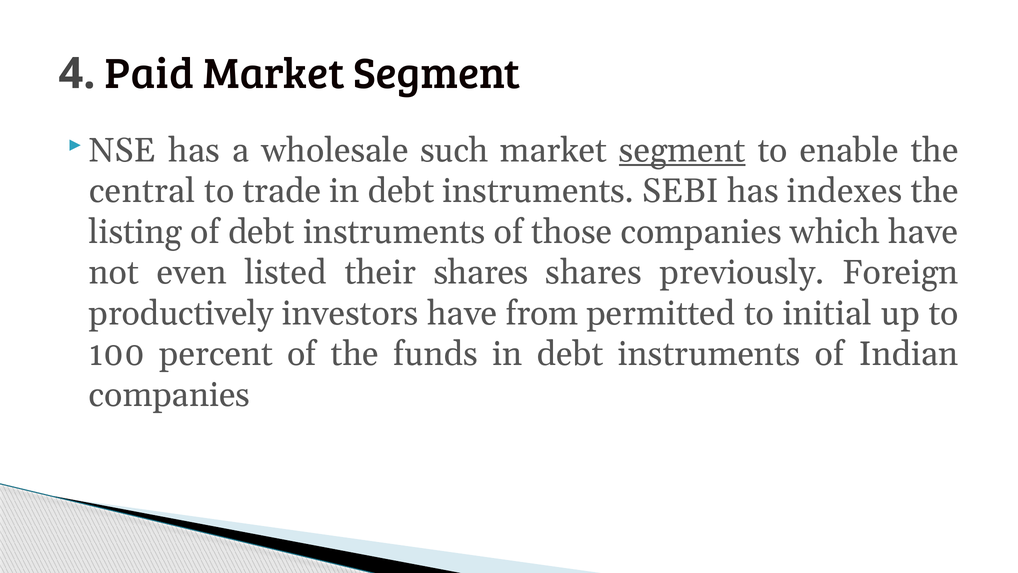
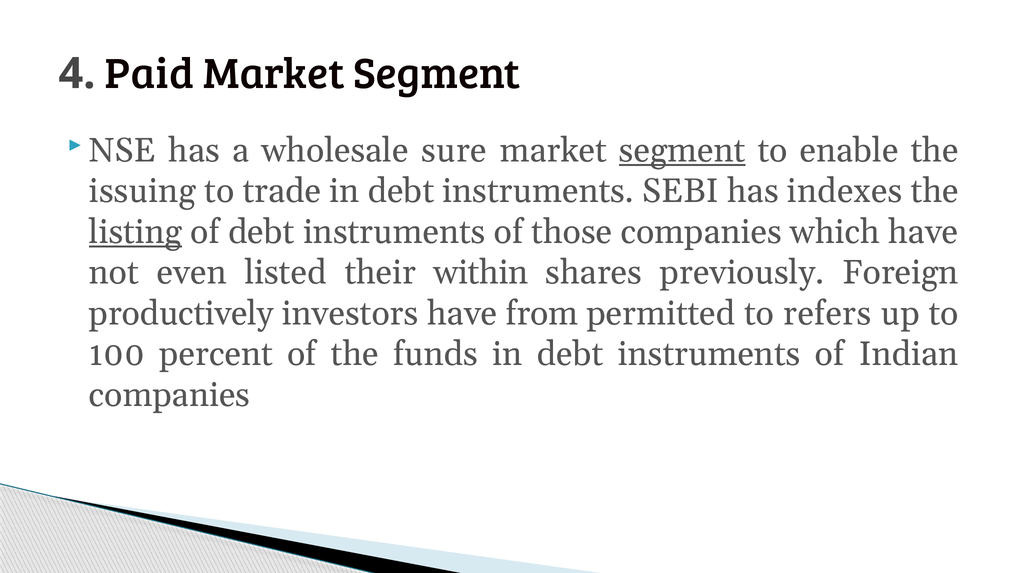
such: such -> sure (454, 150)
central: central -> issuing (142, 191)
listing underline: none -> present (136, 232)
their shares: shares -> within (481, 272)
initial: initial -> refers (827, 313)
